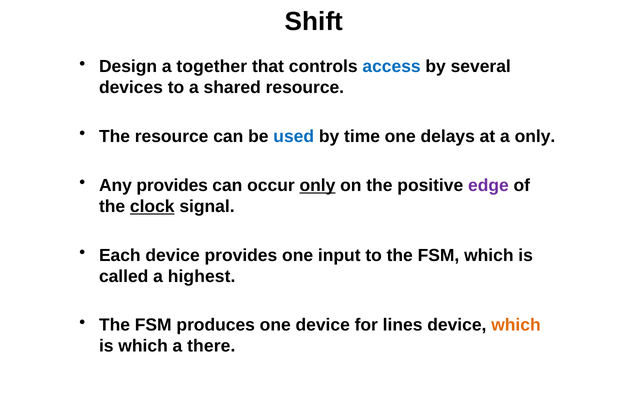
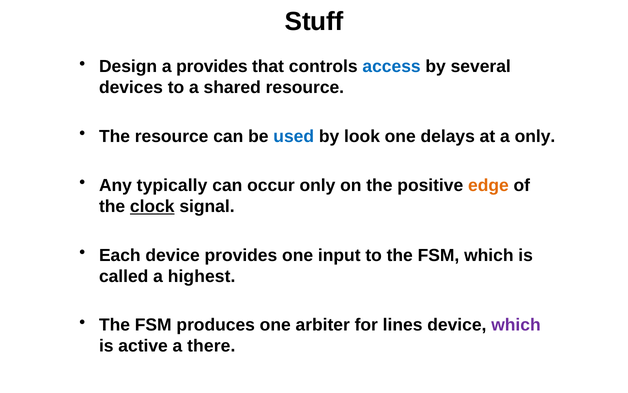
Shift: Shift -> Stuff (314, 21)
a together: together -> provides (212, 67)
time: time -> look (362, 136)
Any provides: provides -> typically (172, 185)
only underline: present -> none (317, 185)
edge colour: purple -> orange (488, 185)
one device: device -> arbiter (323, 325)
which colour: orange -> purple (516, 325)
is which: which -> active (143, 346)
